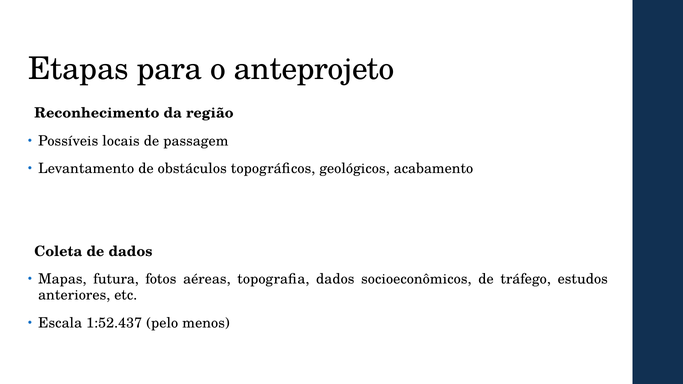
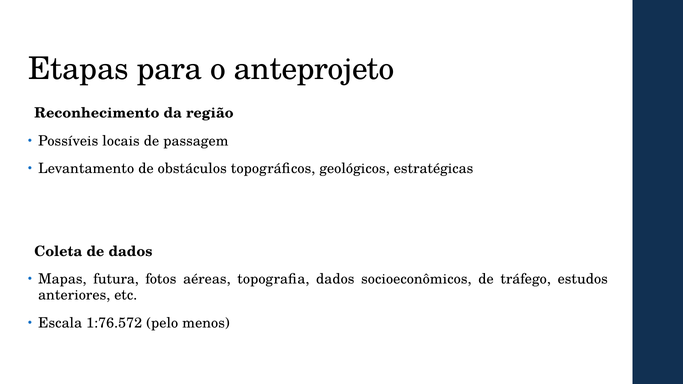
acabamento: acabamento -> estratégicas (434, 169)
1:52.437: 1:52.437 -> 1:76.572 (114, 323)
